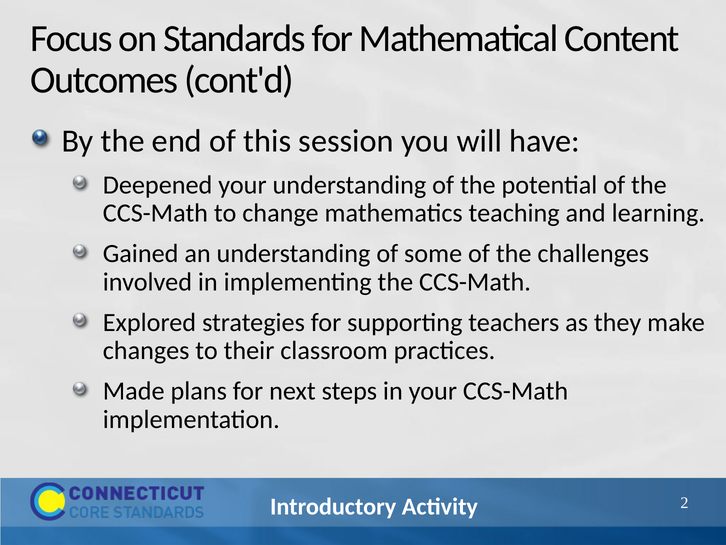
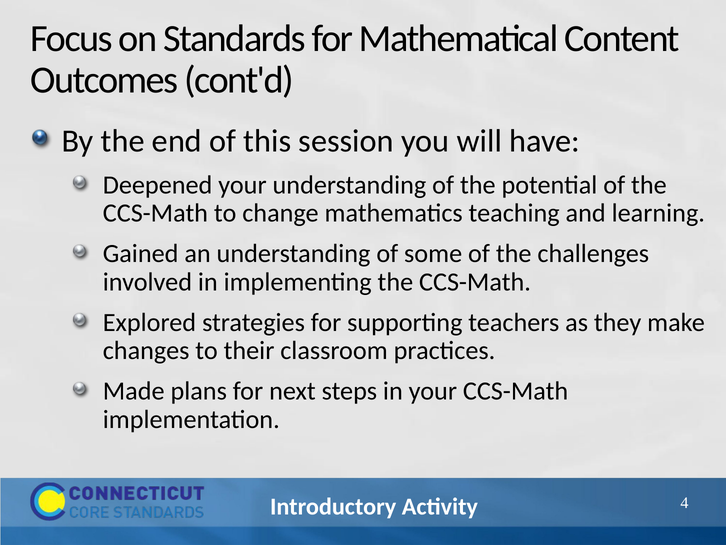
2: 2 -> 4 (685, 503)
